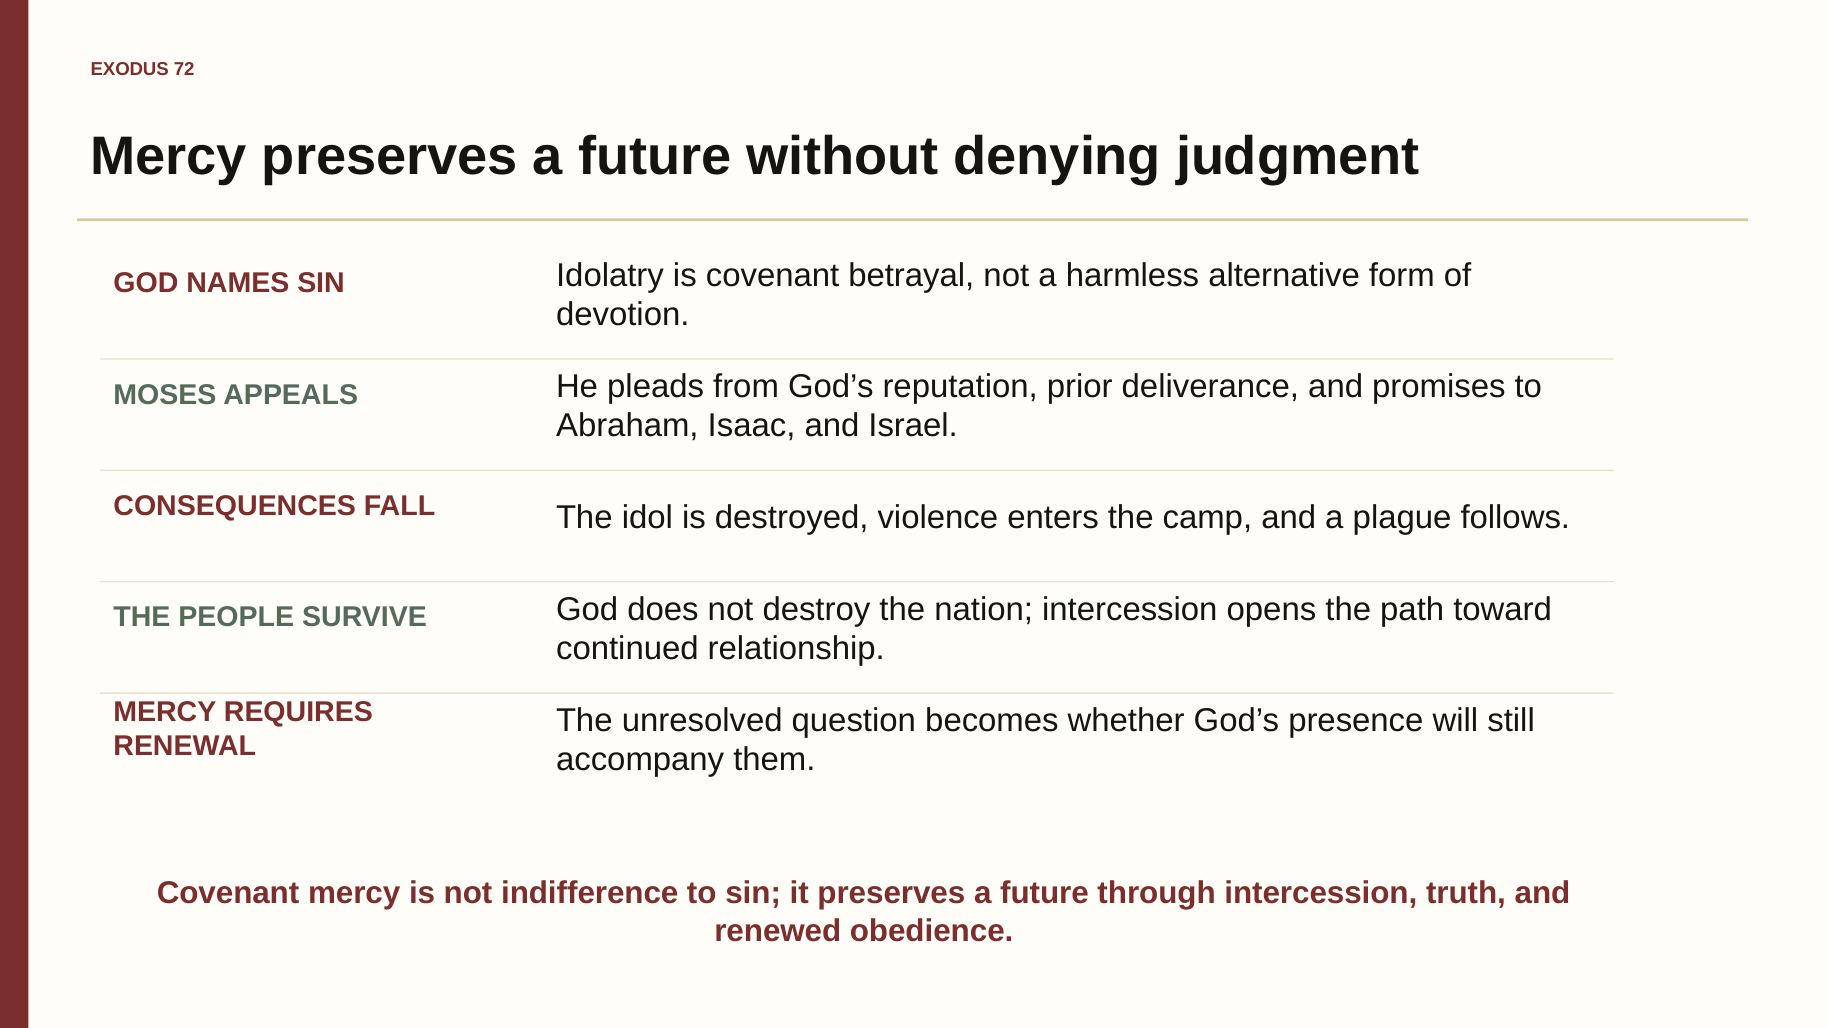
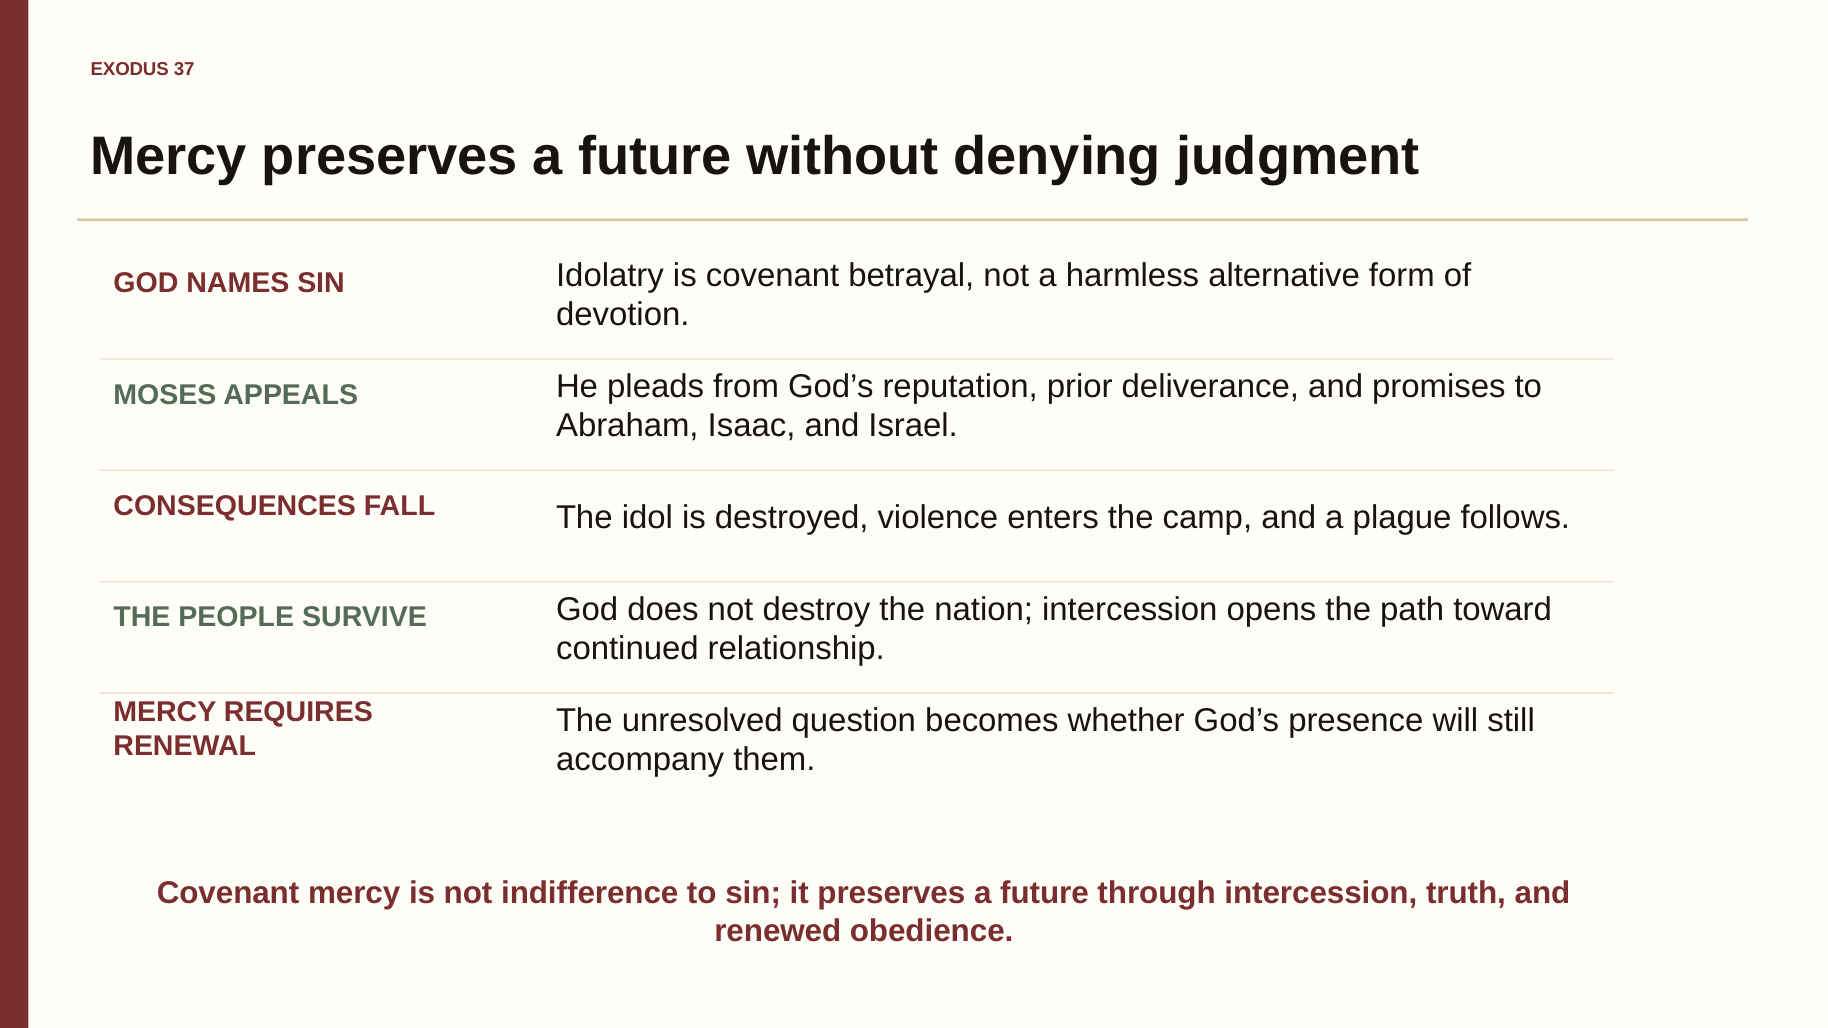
72: 72 -> 37 (184, 70)
